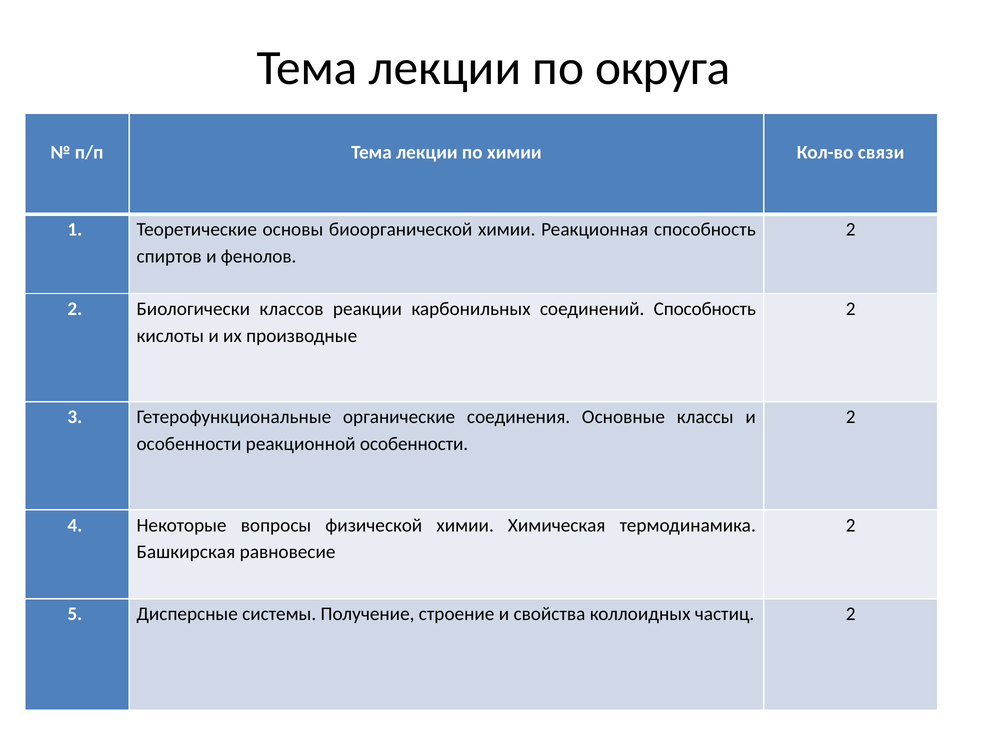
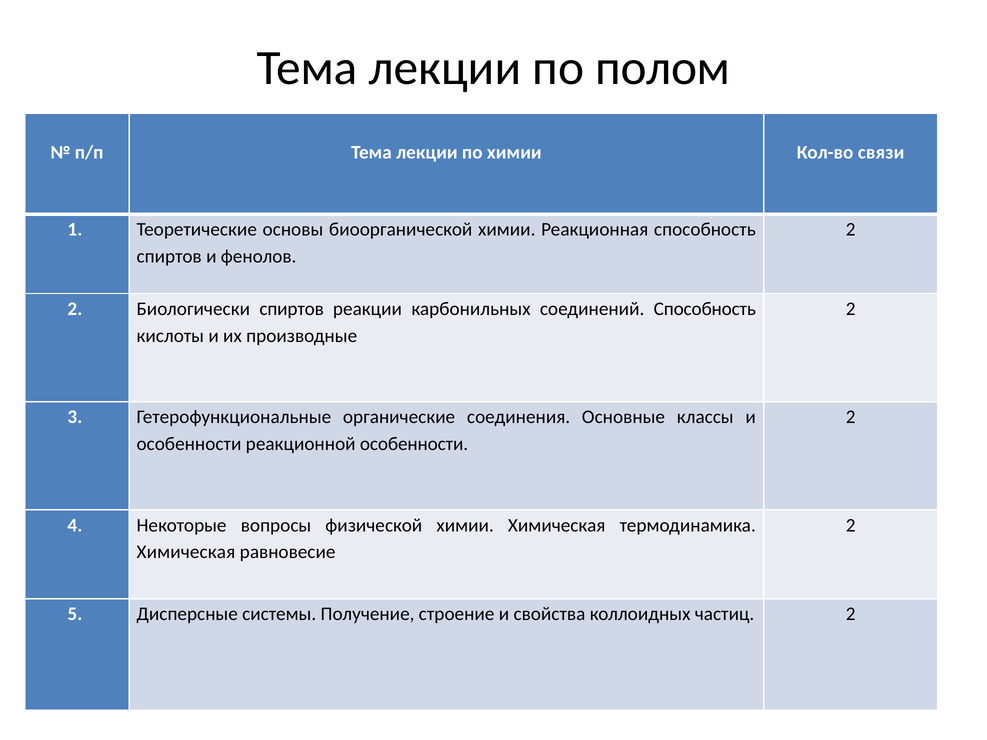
округа: округа -> полом (663, 68)
Биологически классов: классов -> спиртов (292, 309)
Башкирская: Башкирская -> Химическая (186, 552)
